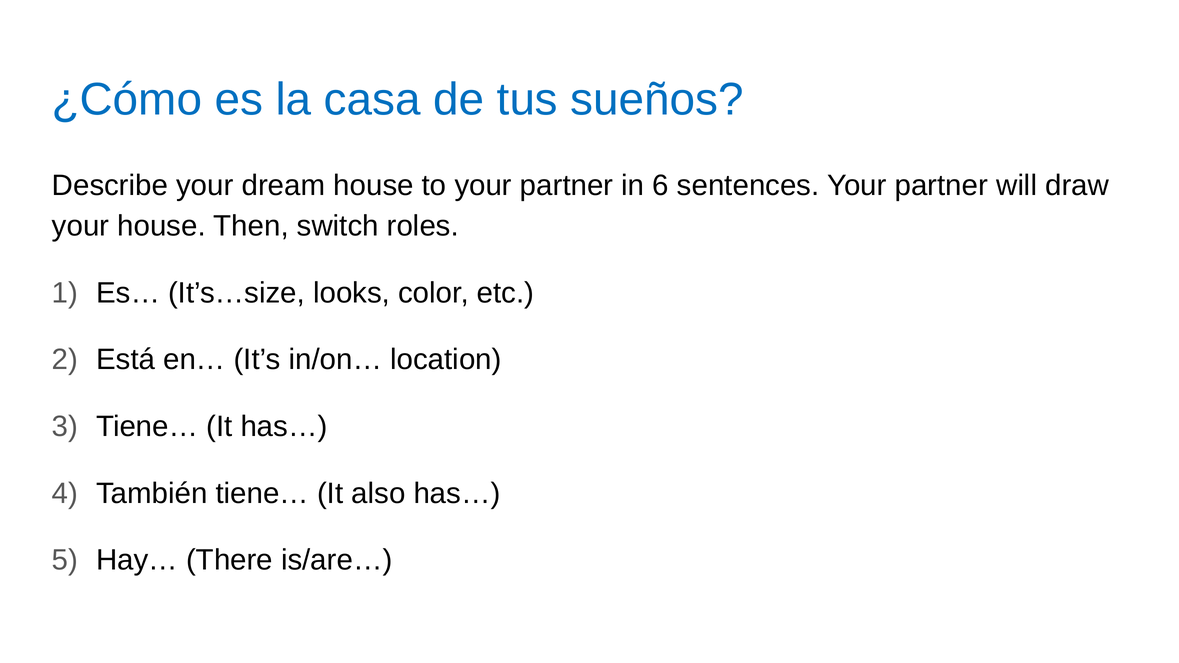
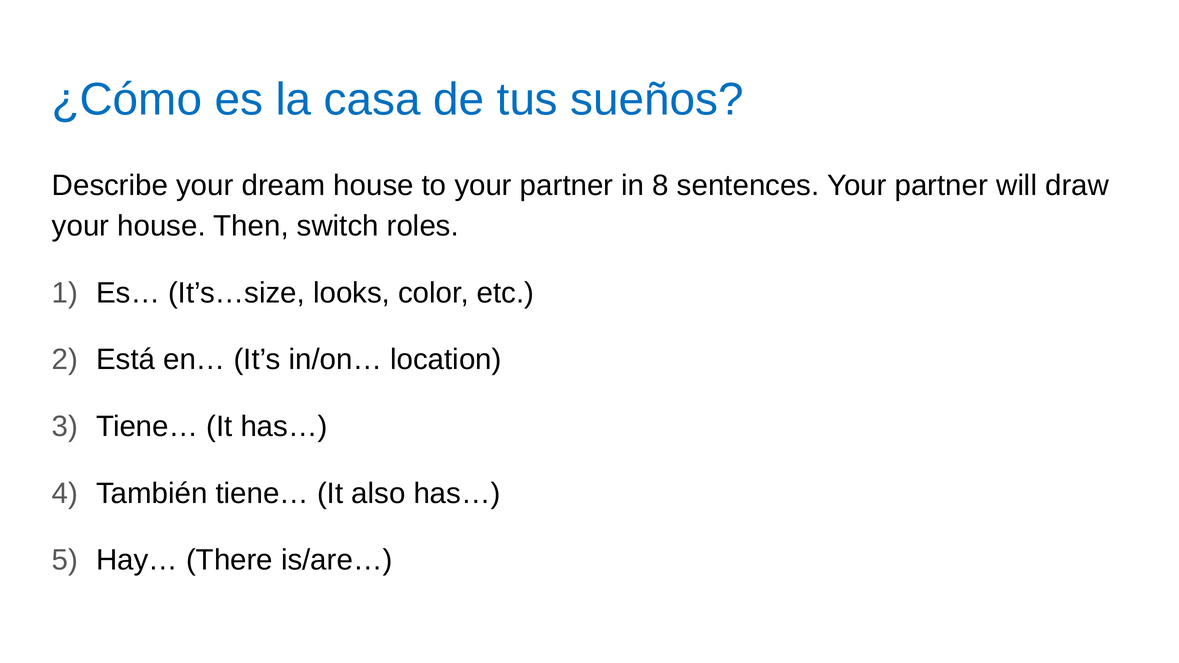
6: 6 -> 8 (661, 185)
